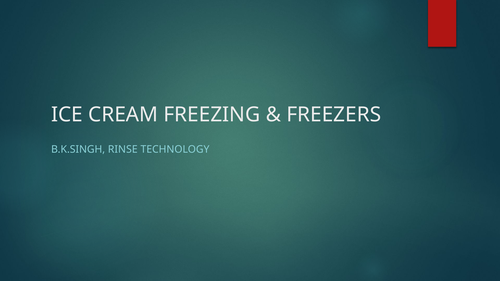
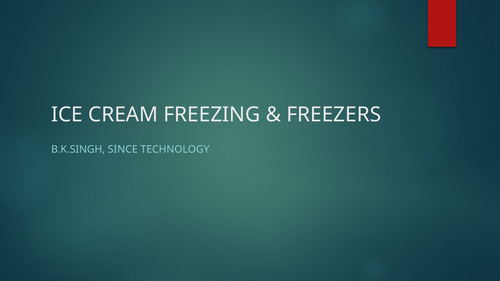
RINSE: RINSE -> SINCE (123, 149)
